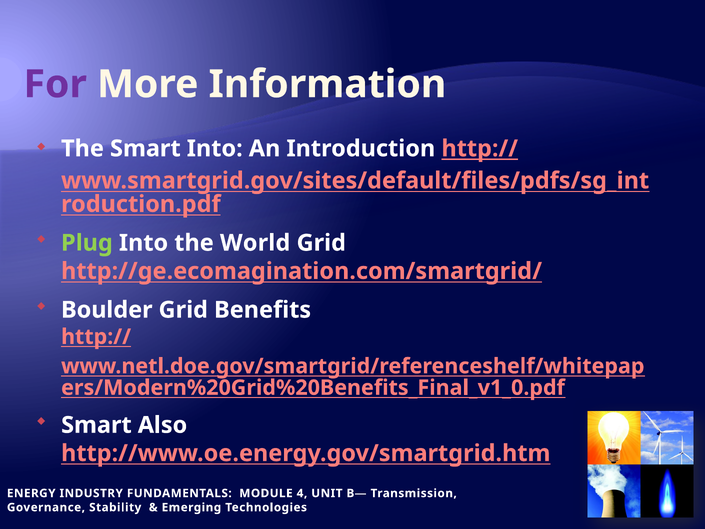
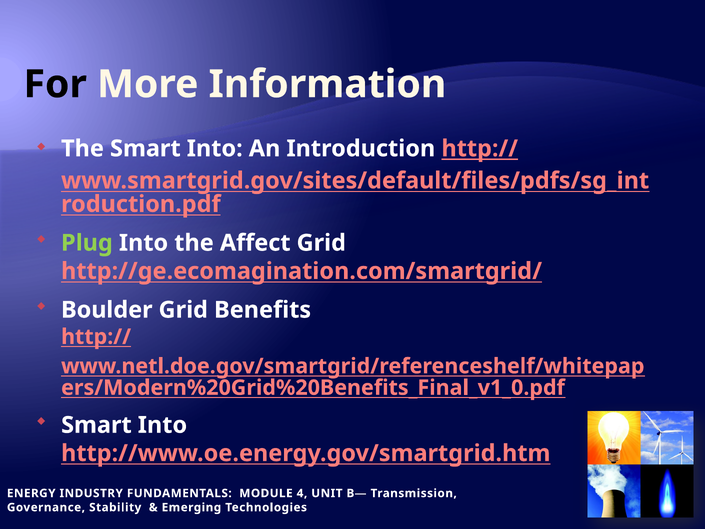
For colour: purple -> black (55, 84)
World: World -> Affect (255, 243)
Also: Also -> Into (162, 425)
